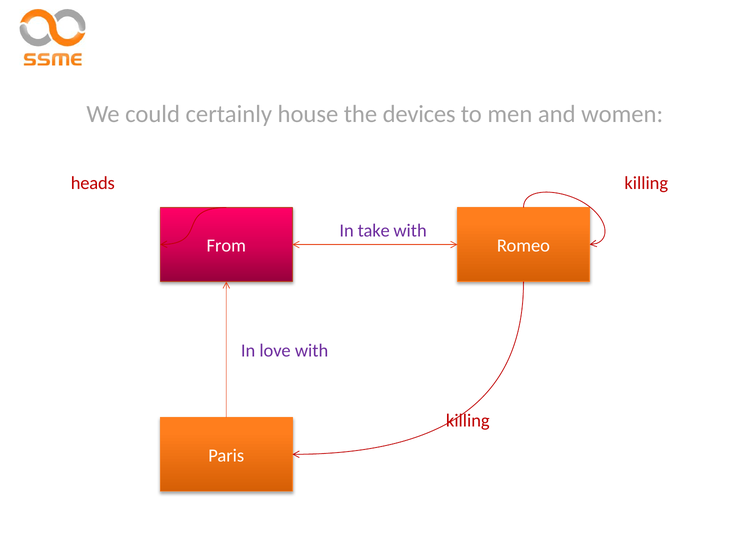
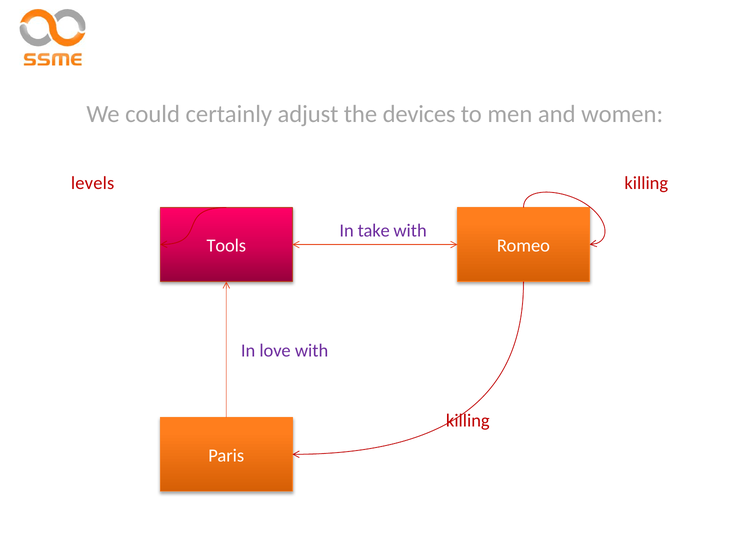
house: house -> adjust (308, 114)
heads: heads -> levels (93, 183)
From: From -> Tools (226, 246)
